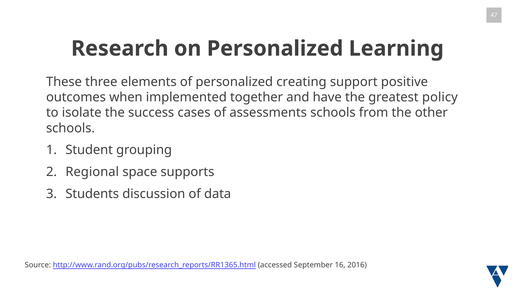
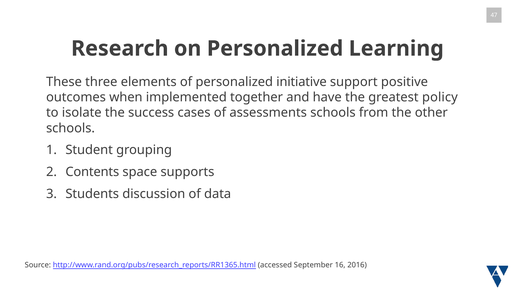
creating: creating -> initiative (302, 82)
Regional: Regional -> Contents (92, 172)
